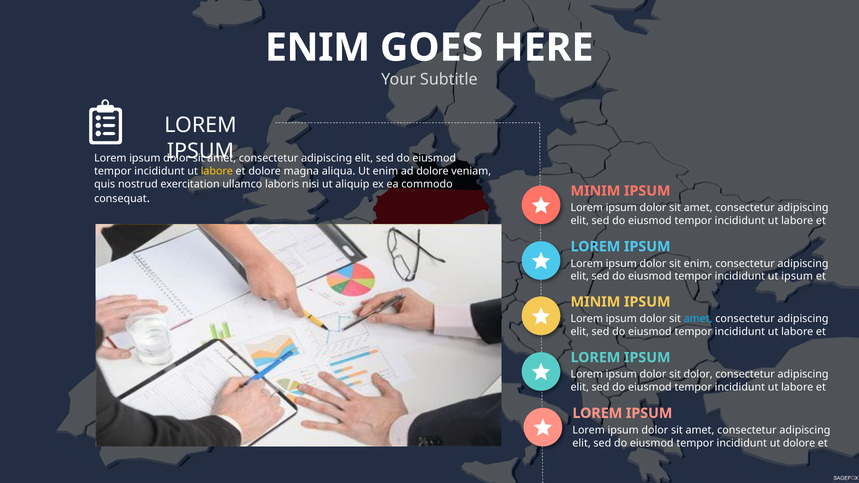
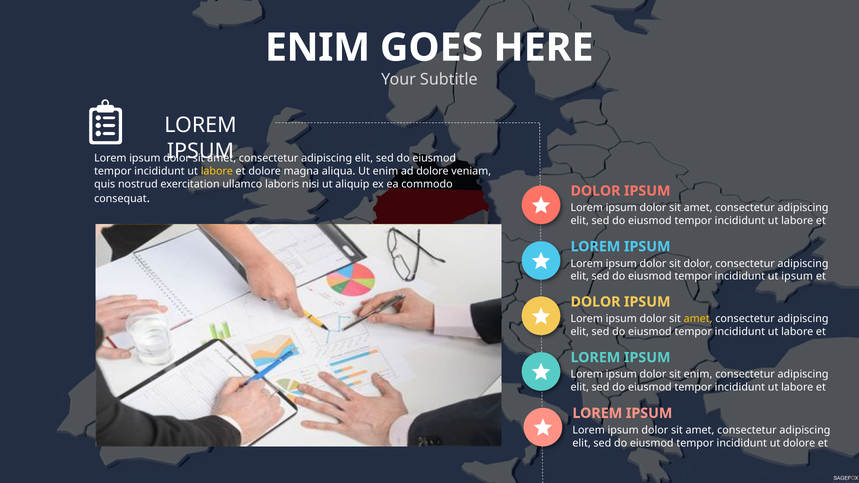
MINIM: MINIM -> DOLOR (596, 191)
sit enim: enim -> dolor (698, 264)
MINIM: MINIM -> DOLOR (596, 302)
amet colour: light blue -> yellow (698, 319)
sit dolor: dolor -> enim (698, 375)
